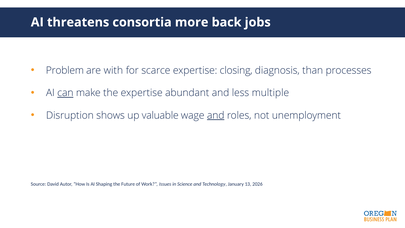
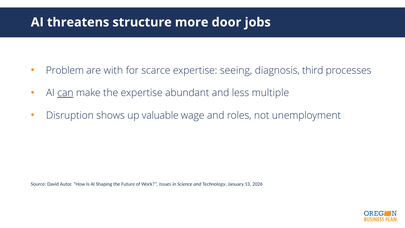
consortia: consortia -> structure (142, 22)
back: back -> door (226, 22)
closing: closing -> seeing (236, 70)
than: than -> third (313, 70)
and underline: present -> none (216, 115)
